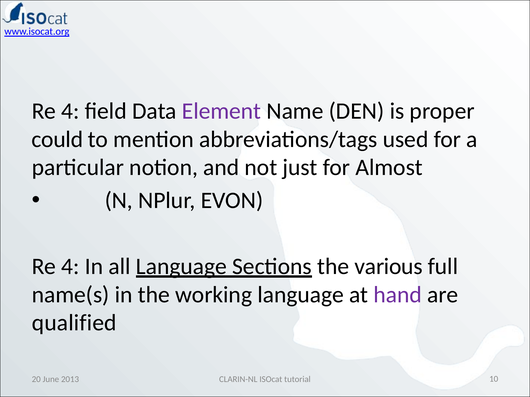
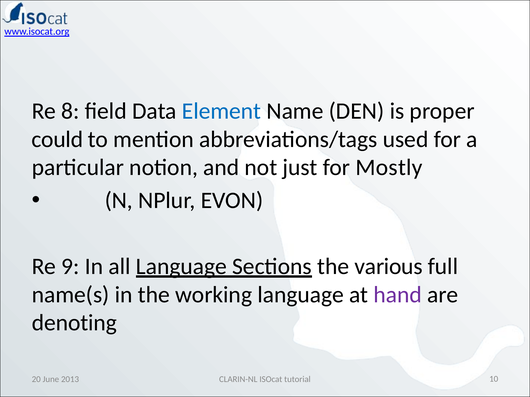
4: 4 -> 8 (70, 111)
Element colour: purple -> blue (222, 111)
Almost: Almost -> Mostly (389, 168)
4: 4 -> 9 (70, 267)
qualified: qualified -> denoting (74, 323)
